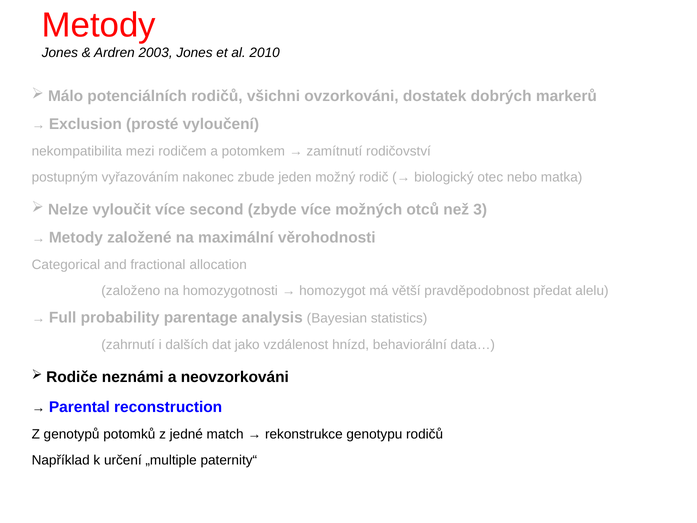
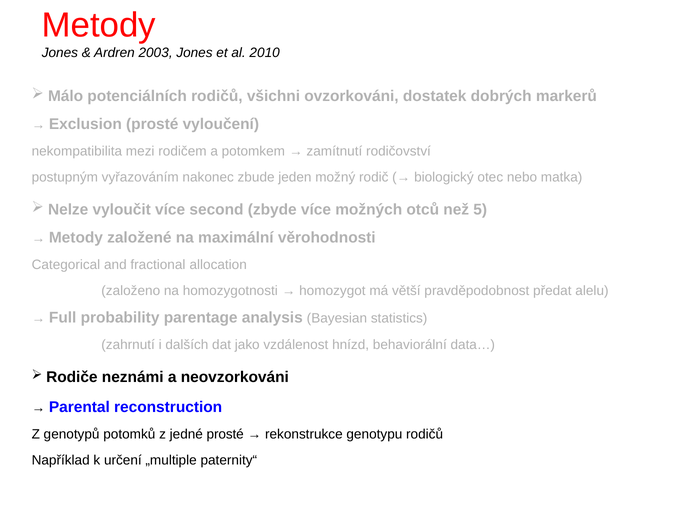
3: 3 -> 5 (480, 210)
jedné match: match -> prosté (225, 434)
